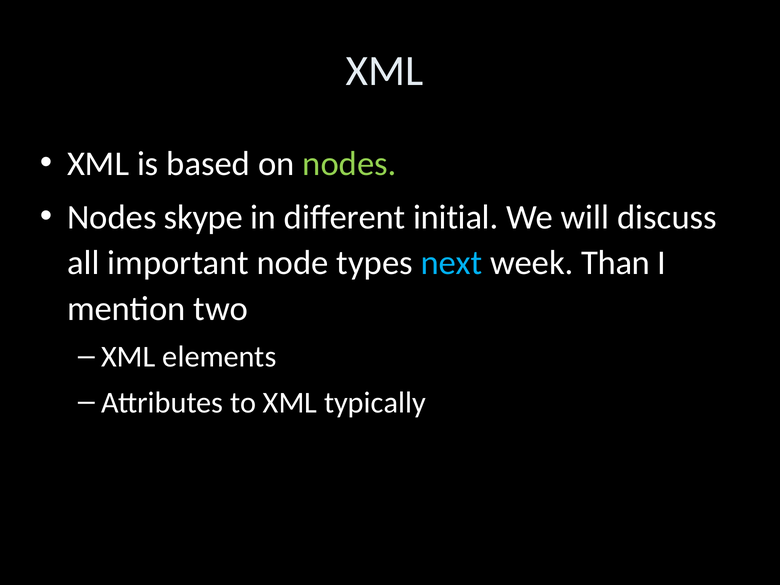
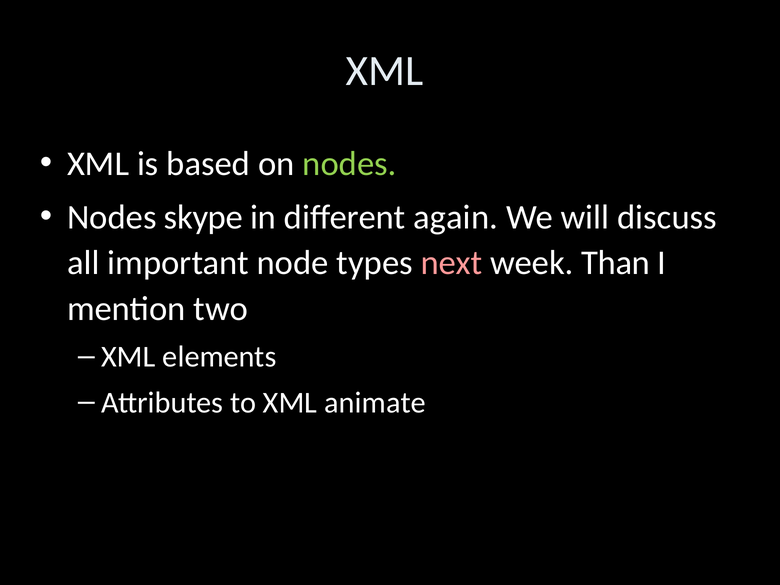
initial: initial -> again (456, 217)
next colour: light blue -> pink (452, 263)
typically: typically -> animate (375, 403)
